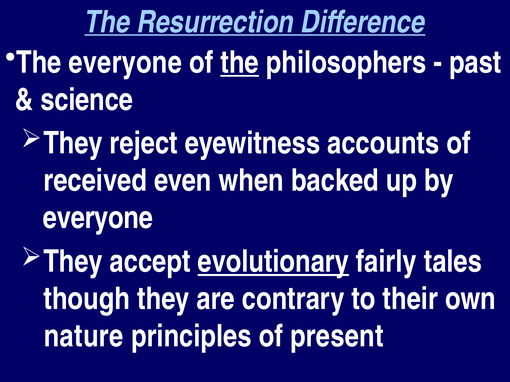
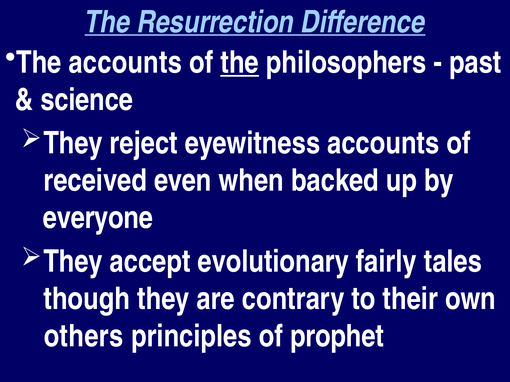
The everyone: everyone -> accounts (125, 63)
evolutionary underline: present -> none (273, 262)
nature: nature -> others (84, 337)
present: present -> prophet (337, 337)
